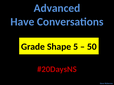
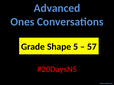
Have: Have -> Ones (22, 22)
50: 50 -> 57 (92, 47)
